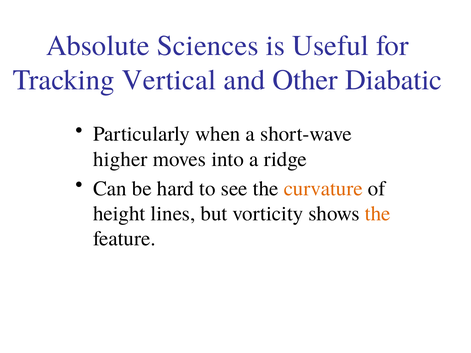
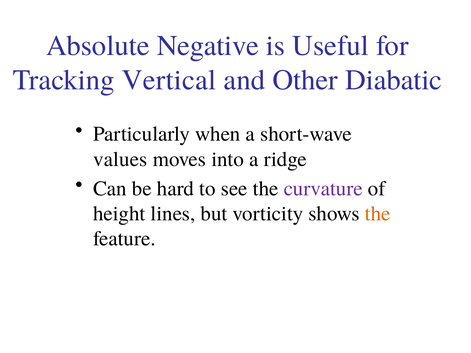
Sciences: Sciences -> Negative (208, 46)
higher: higher -> values (120, 159)
curvature colour: orange -> purple (323, 189)
